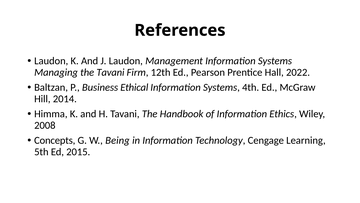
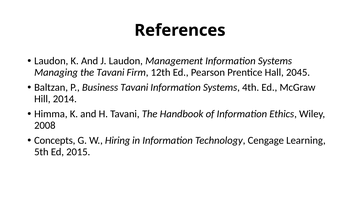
2022: 2022 -> 2045 (298, 72)
Business Ethical: Ethical -> Tavani (134, 87)
Being: Being -> Hiring (118, 140)
